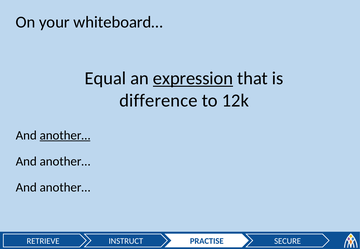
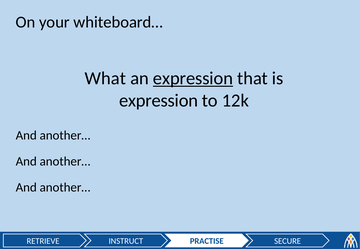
Equal: Equal -> What (105, 78)
difference: difference -> expression (159, 101)
another… underline: present -> none (65, 135)
